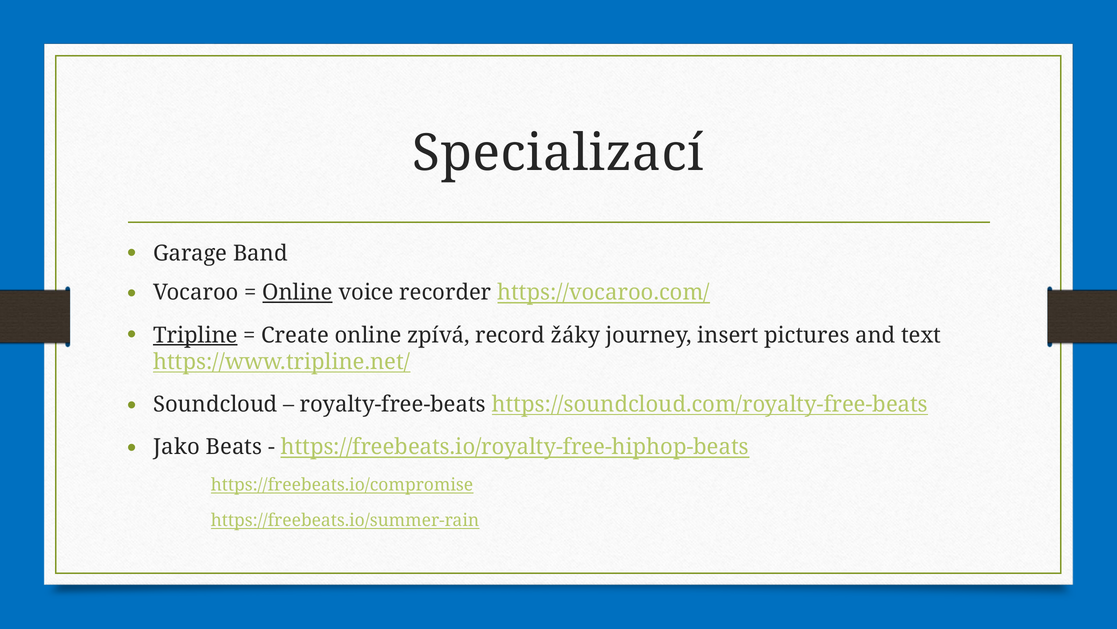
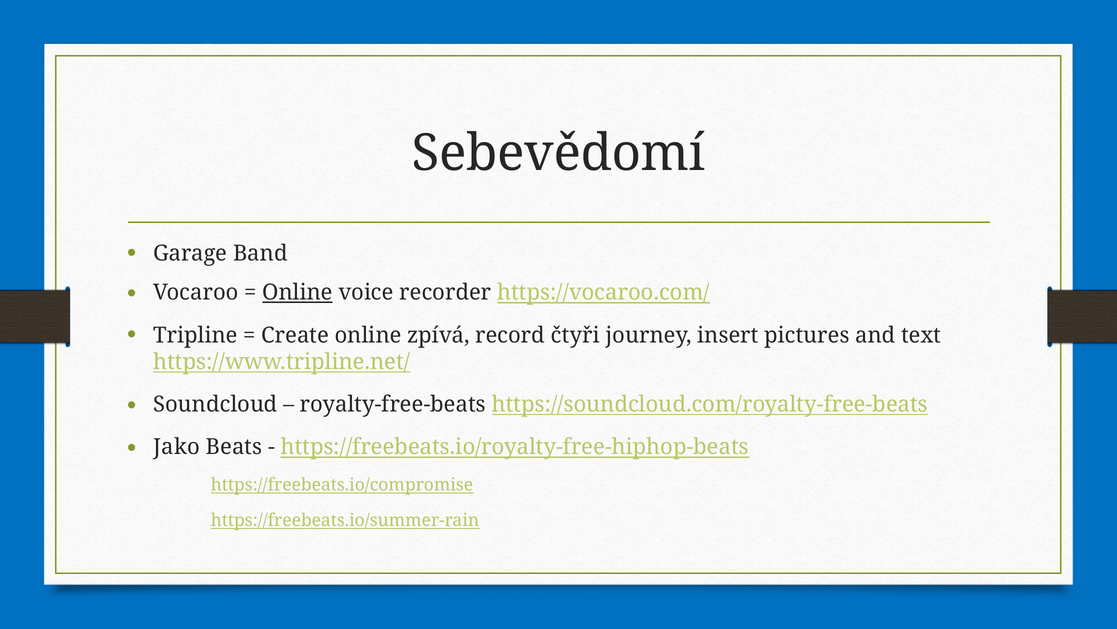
Specializací: Specializací -> Sebevědomí (559, 153)
Tripline underline: present -> none (195, 335)
žáky: žáky -> čtyři (575, 335)
